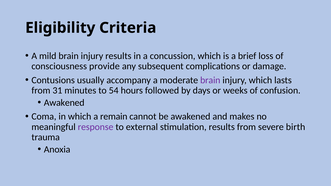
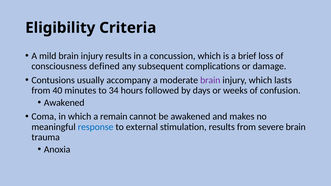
provide: provide -> defined (104, 66)
31: 31 -> 40 (57, 91)
54: 54 -> 34 (114, 91)
response colour: purple -> blue (96, 127)
severe birth: birth -> brain (296, 127)
